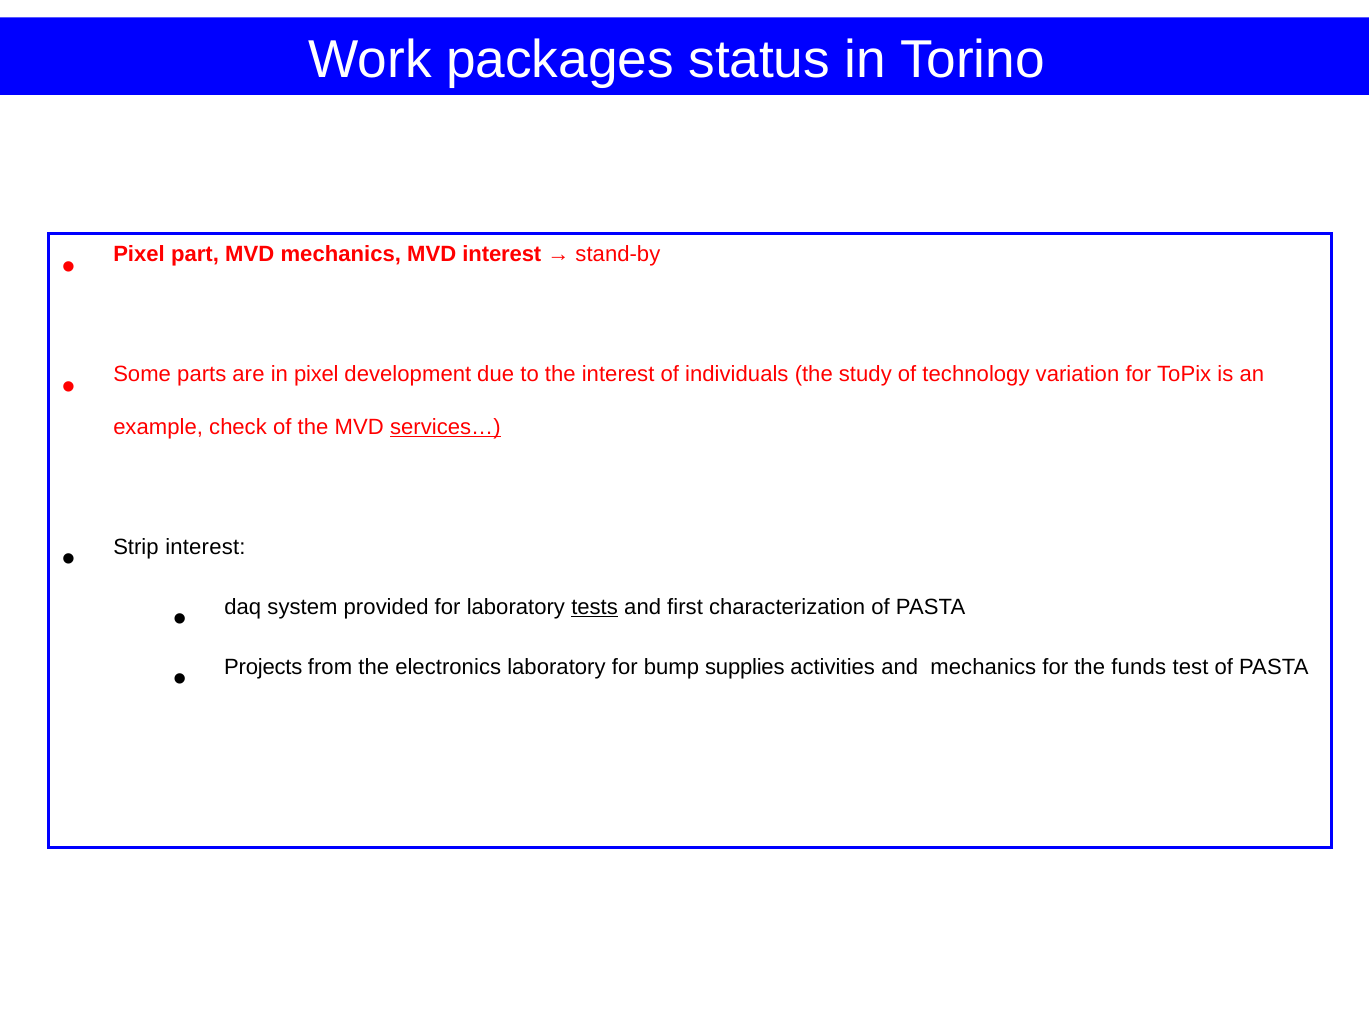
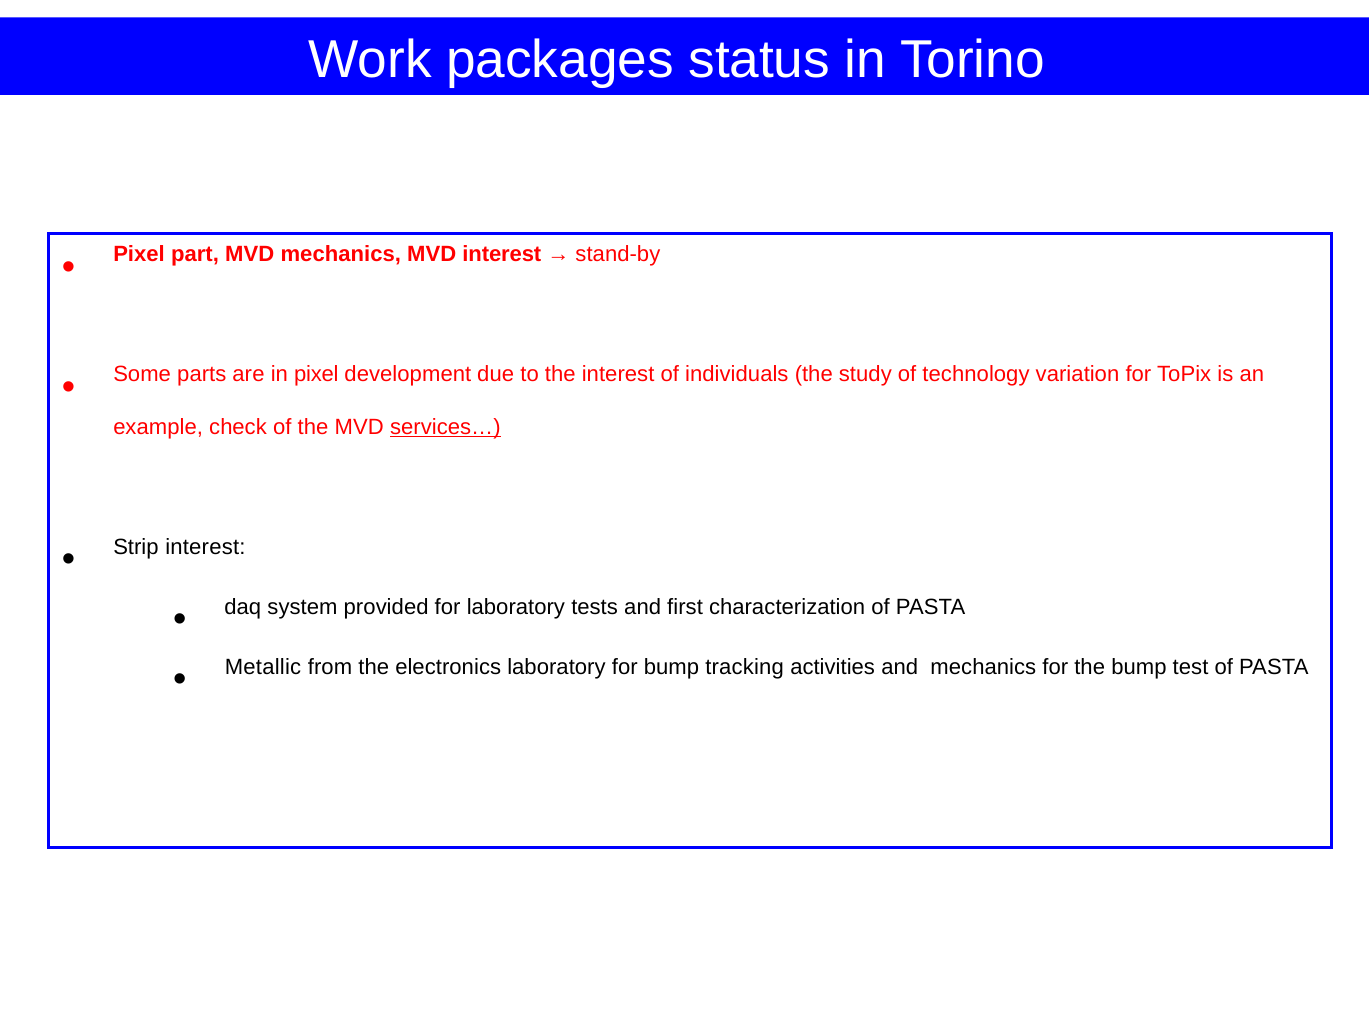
tests underline: present -> none (595, 607)
Projects: Projects -> Metallic (263, 667)
supplies: supplies -> tracking (745, 667)
the funds: funds -> bump (1139, 667)
